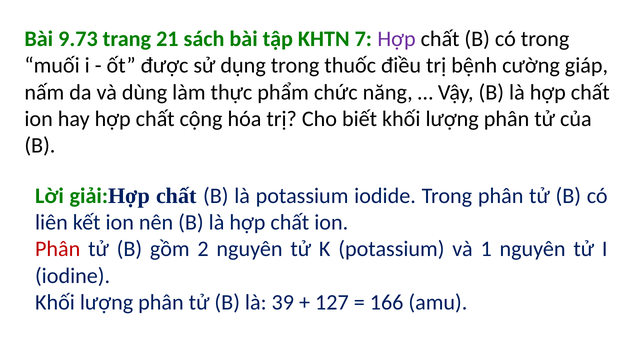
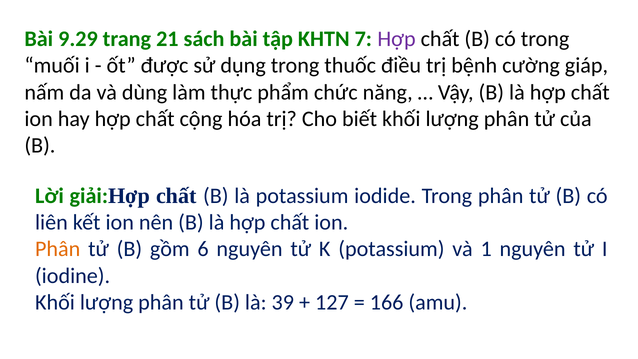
9.73: 9.73 -> 9.29 (78, 39)
Phân colour: red -> orange (58, 249)
2: 2 -> 6 (203, 249)
